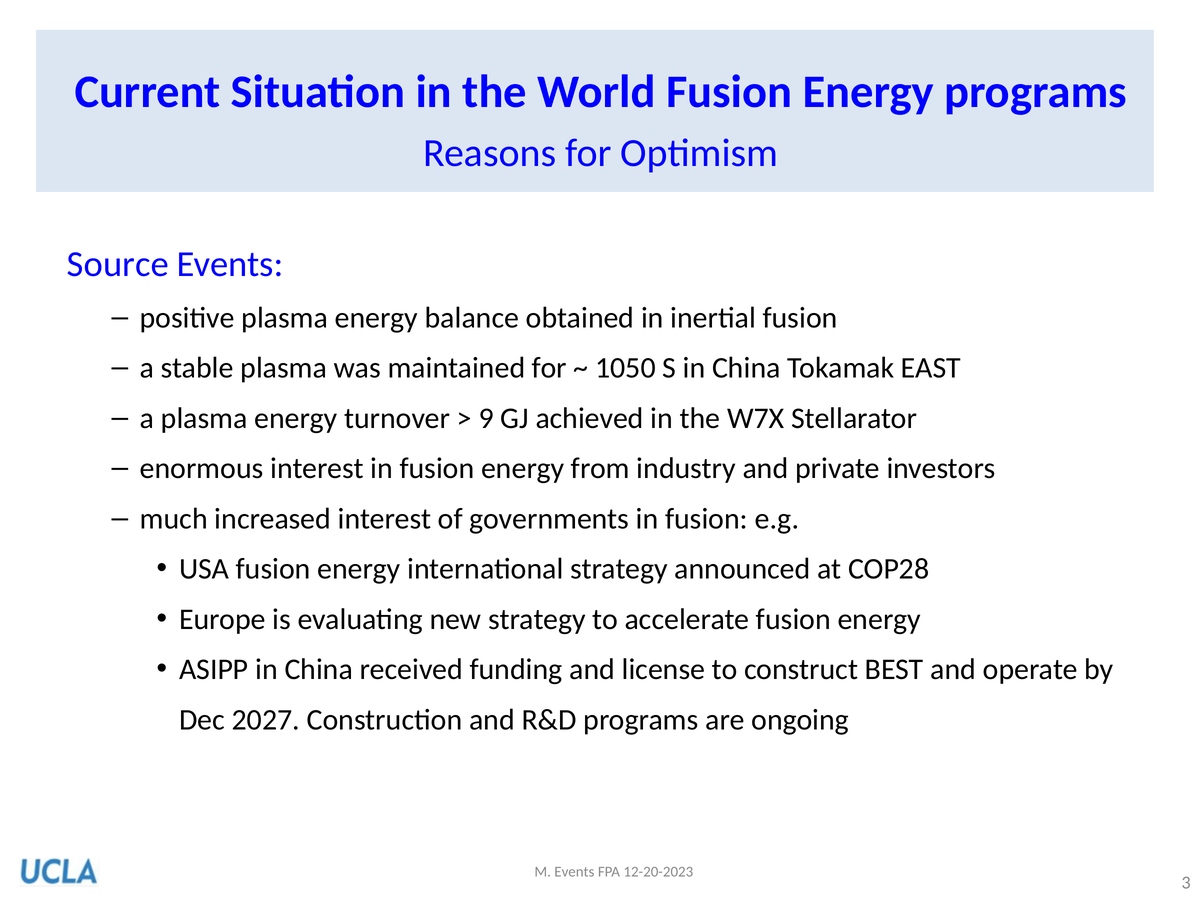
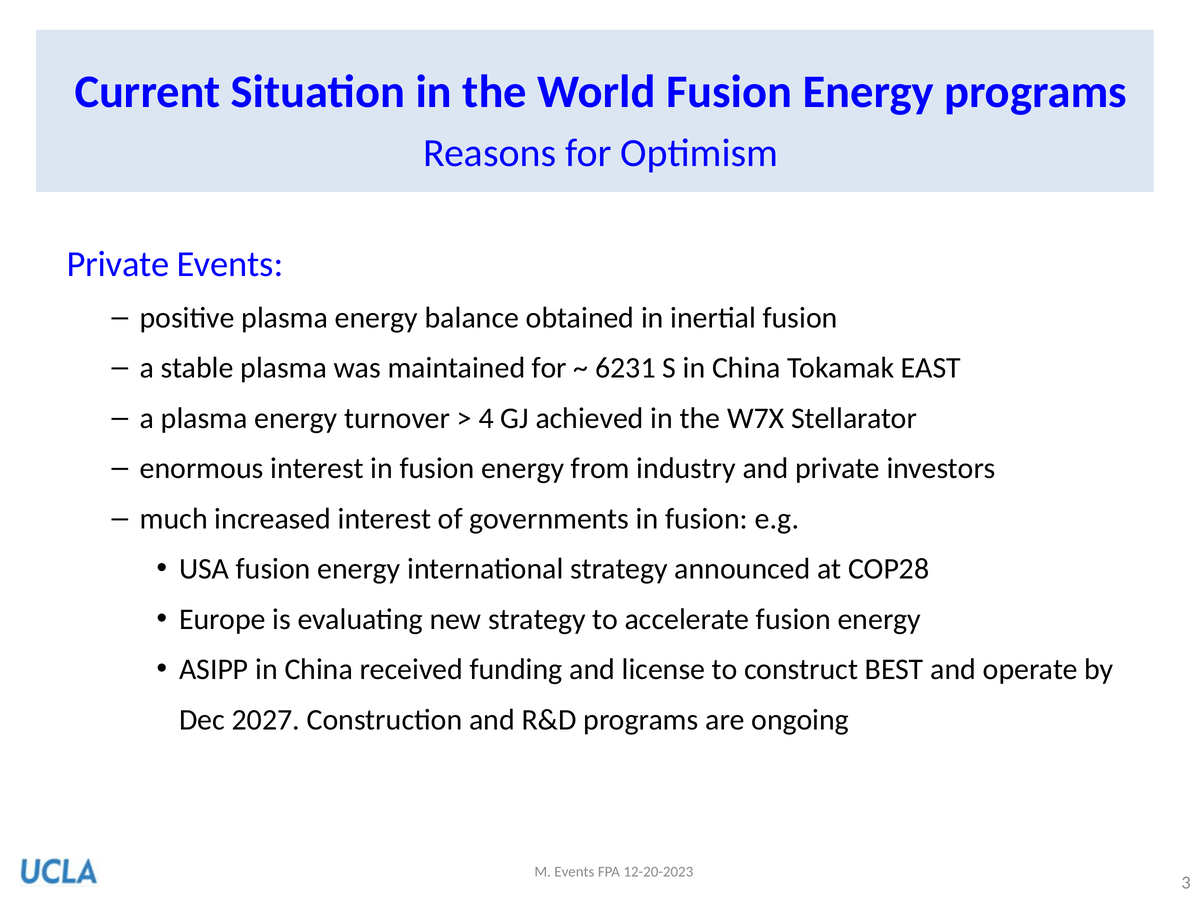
Source: Source -> Private (118, 264)
1050: 1050 -> 6231 (625, 368)
9: 9 -> 4 (486, 418)
